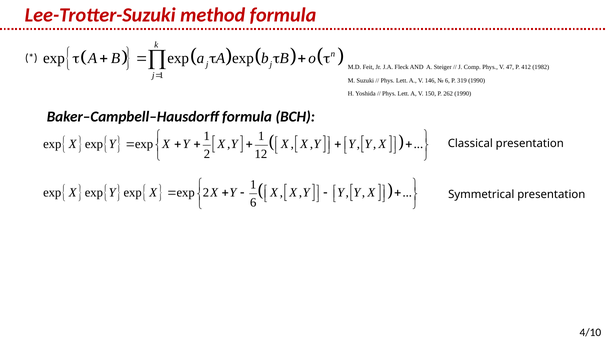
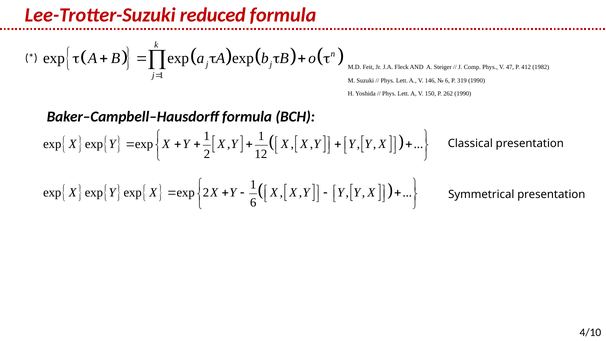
method: method -> reduced (213, 15)
